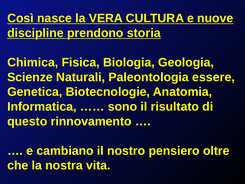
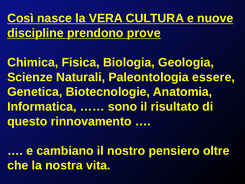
storia: storia -> prove (144, 33)
